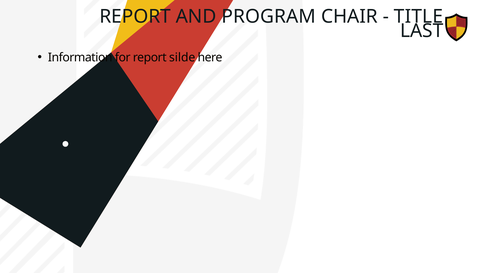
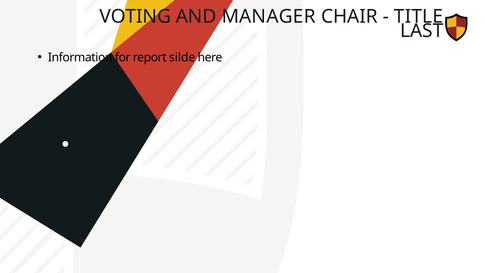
REPORT: REPORT -> VOTING (135, 16)
PROGRAM: PROGRAM -> MANAGER (269, 16)
